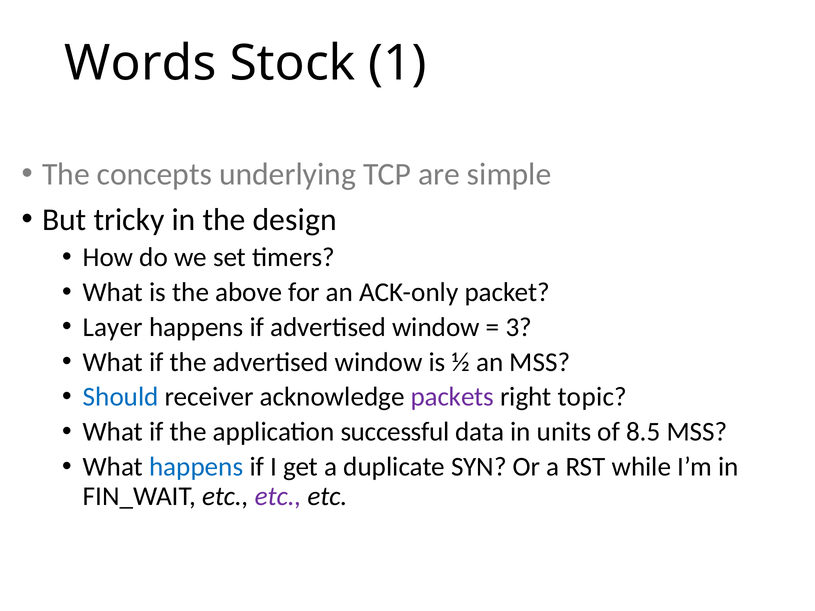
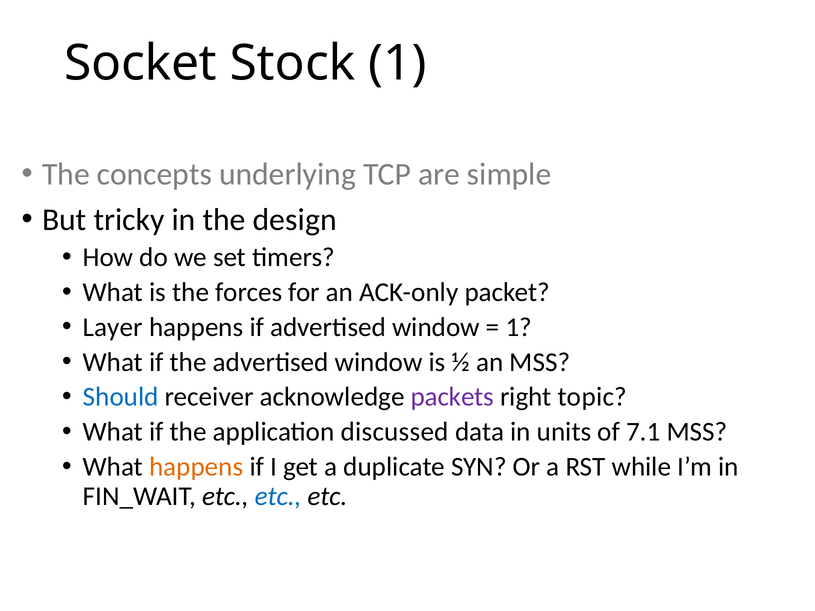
Words: Words -> Socket (141, 63)
above: above -> forces (249, 292)
3: 3 -> 1 (519, 327)
successful: successful -> discussed (395, 432)
8.5: 8.5 -> 7.1 (643, 432)
happens colour: blue -> orange (196, 467)
etc colour: purple -> blue (278, 496)
